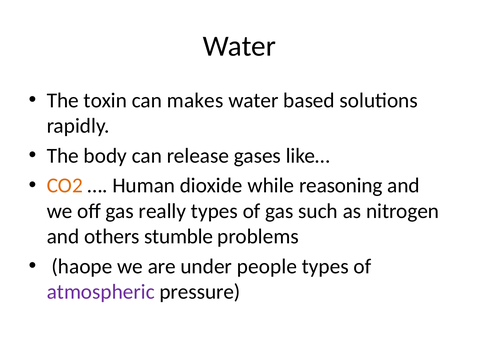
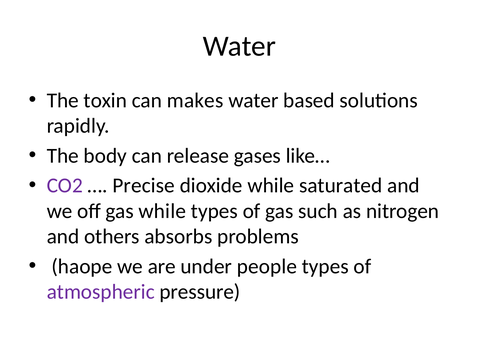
CO2 colour: orange -> purple (65, 186)
Human: Human -> Precise (144, 186)
reasoning: reasoning -> saturated (341, 186)
gas really: really -> while (162, 211)
stumble: stumble -> absorbs (178, 237)
